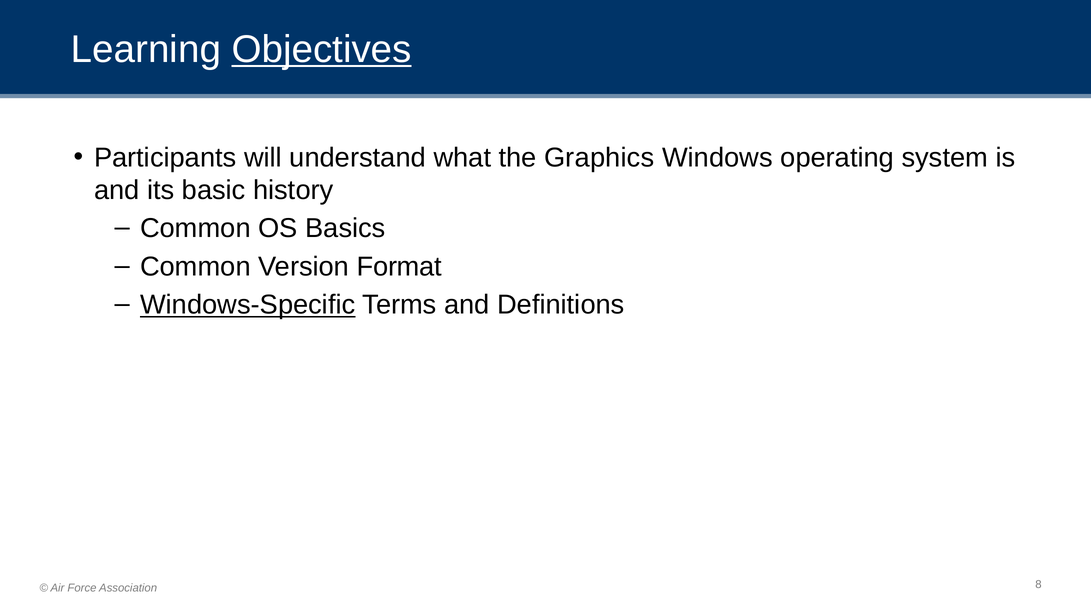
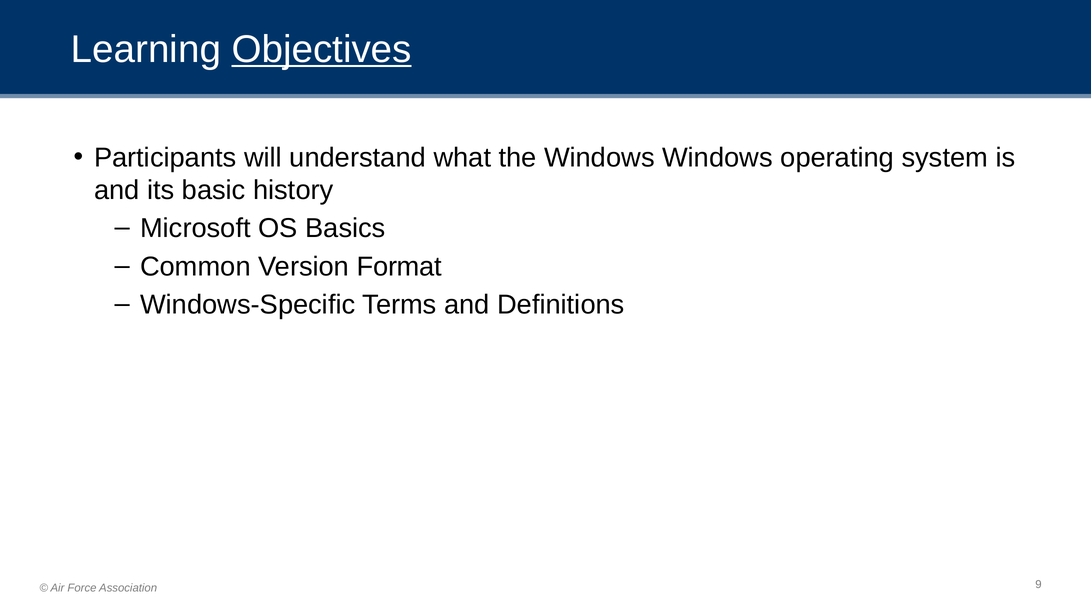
the Graphics: Graphics -> Windows (599, 157)
Common: Common -> Microsoft (195, 228)
Windows-Specific underline: present -> none (248, 305)
8: 8 -> 9 (1038, 584)
